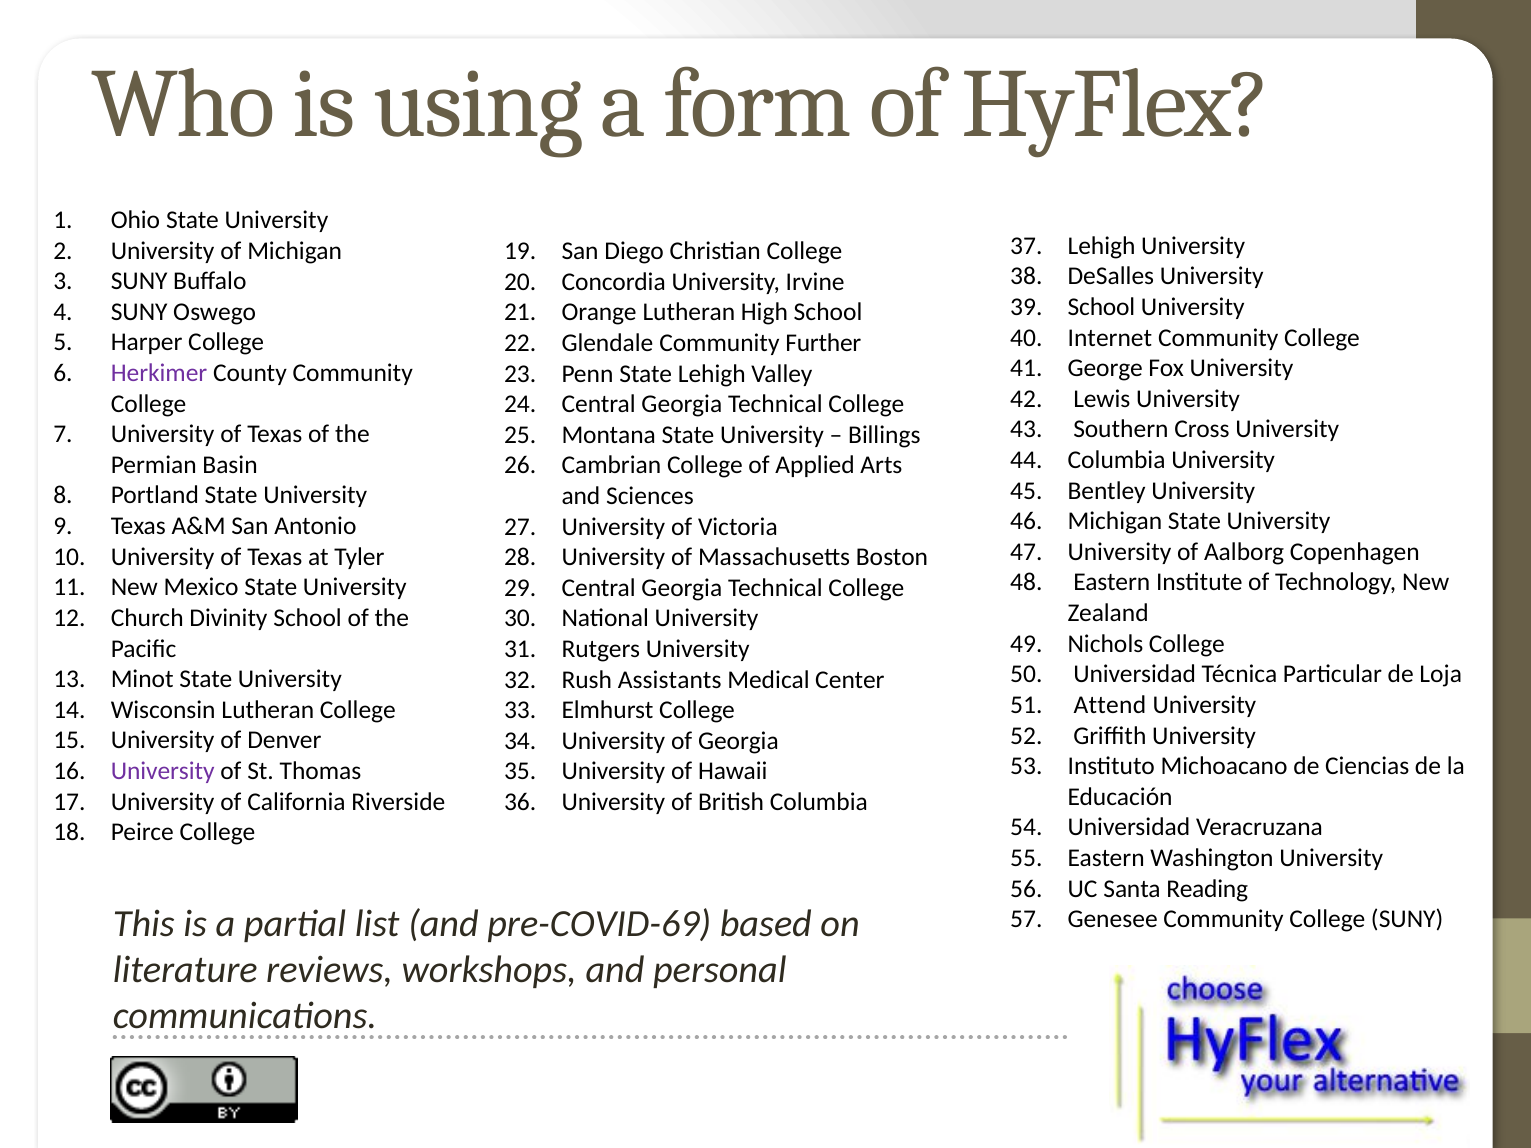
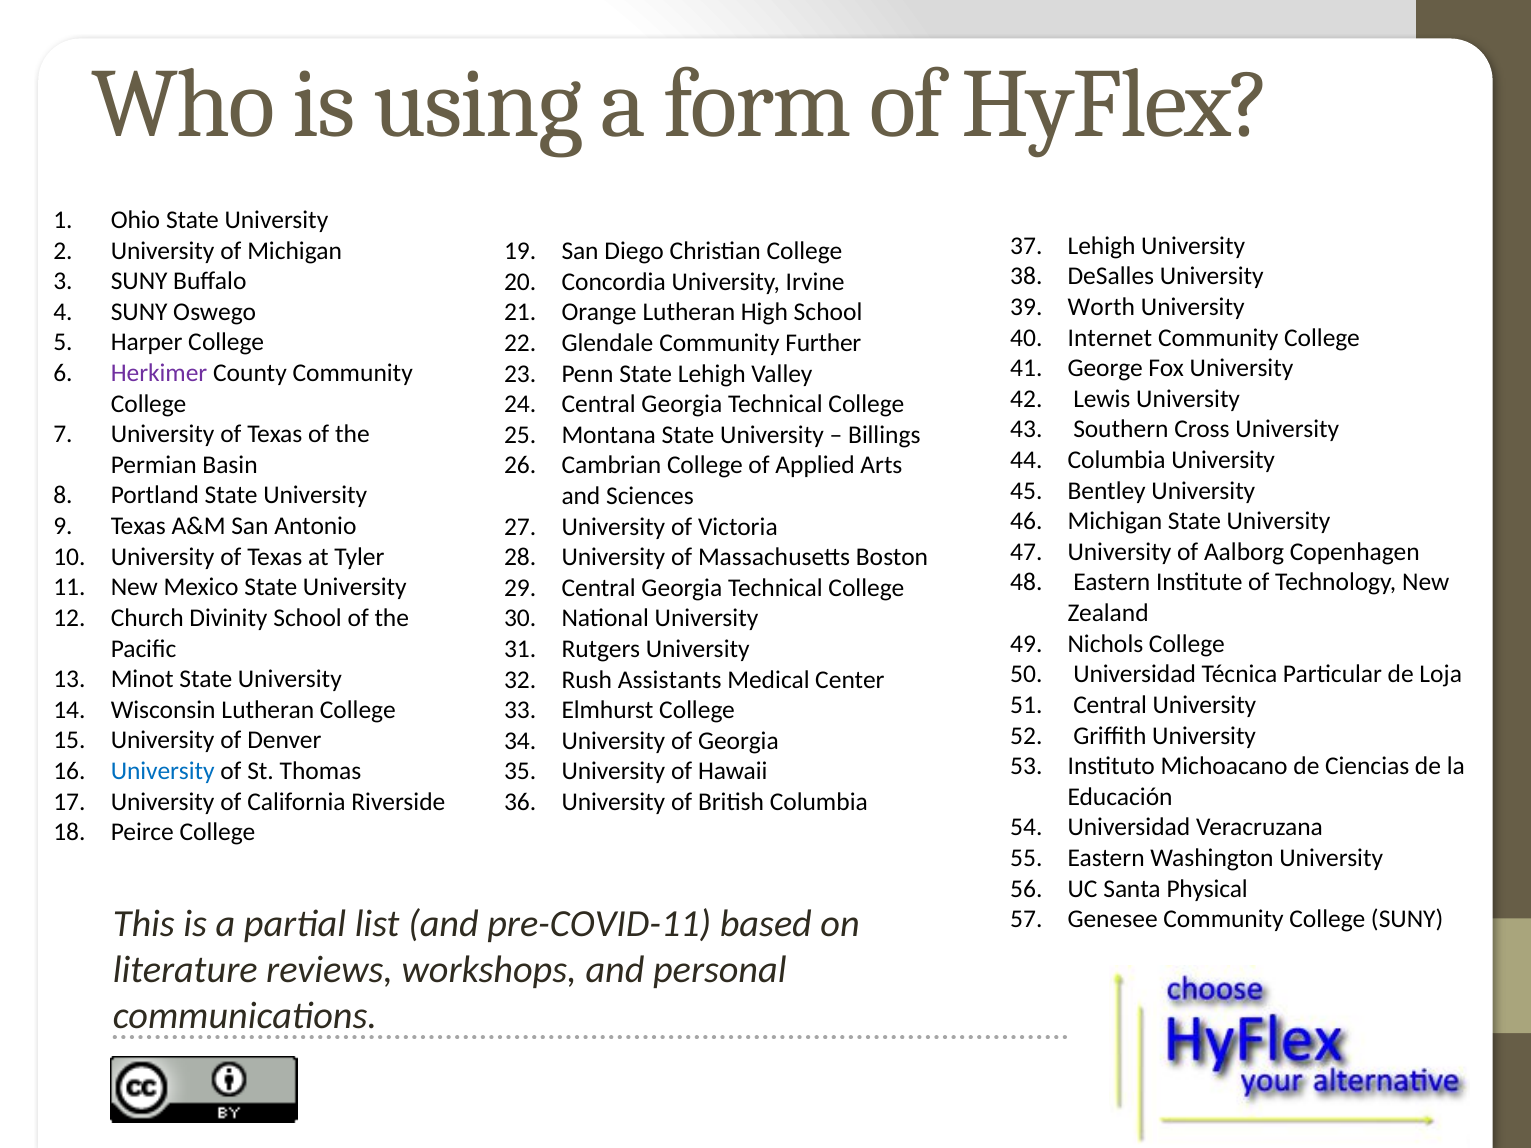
School: School -> Worth (1101, 307)
Attend: Attend -> Central (1110, 705)
University colour: purple -> blue (163, 771)
Reading: Reading -> Physical (1207, 889)
pre-COVID-69: pre-COVID-69 -> pre-COVID-11 (599, 924)
